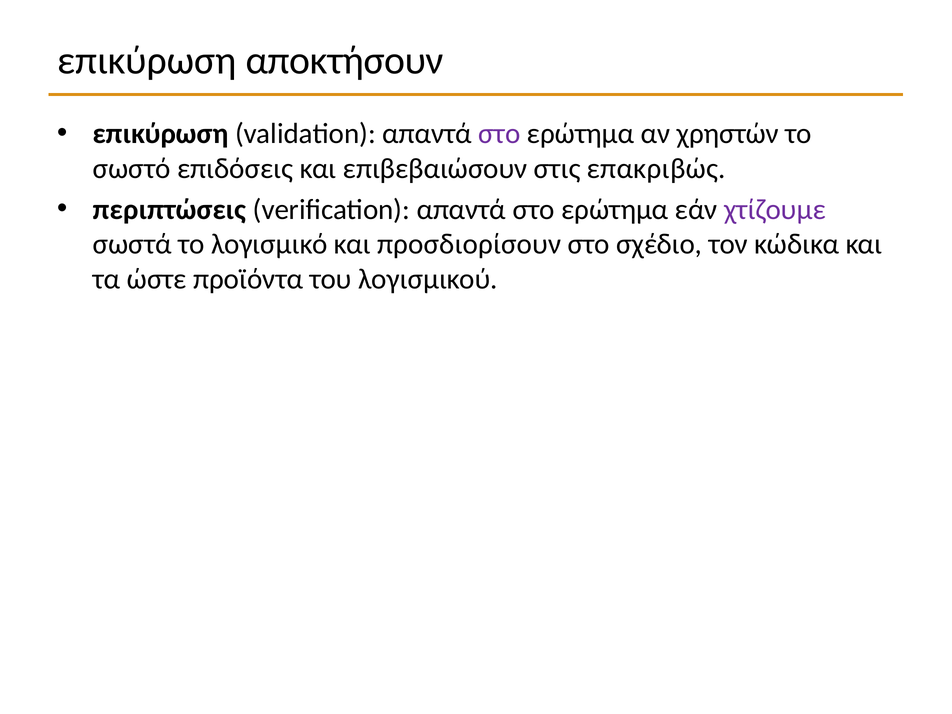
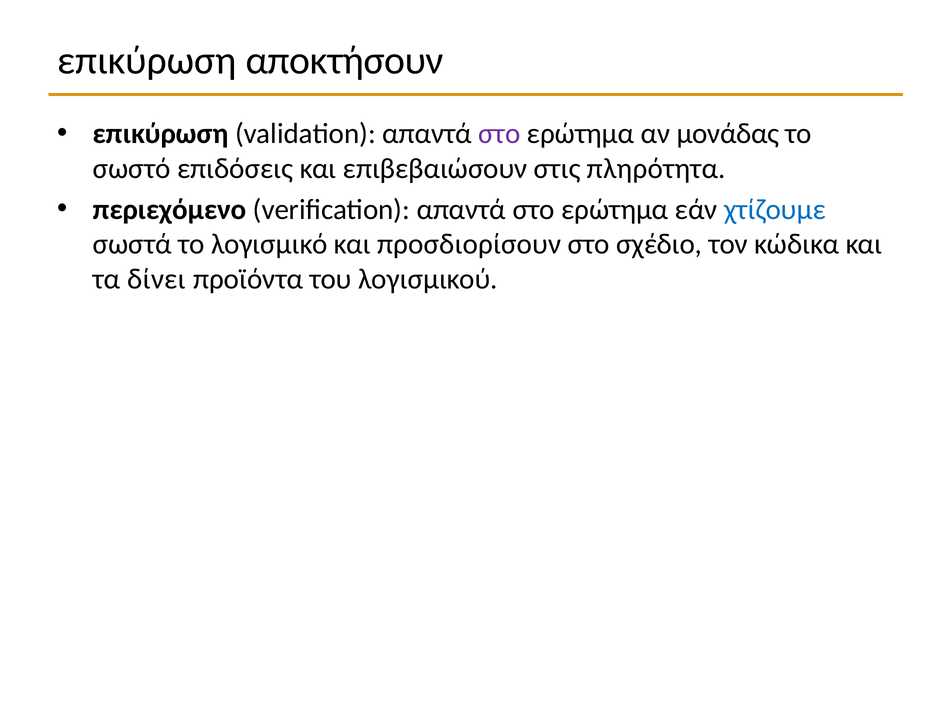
χρηστών: χρηστών -> μονάδας (728, 134)
επακριβώς: επακριβώς -> πληρότητα (656, 169)
περιπτώσεις: περιπτώσεις -> περιεχόμενο (170, 209)
χτίζουμε colour: purple -> blue (775, 209)
ώστε: ώστε -> δίνει (157, 279)
